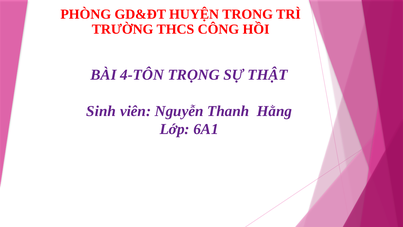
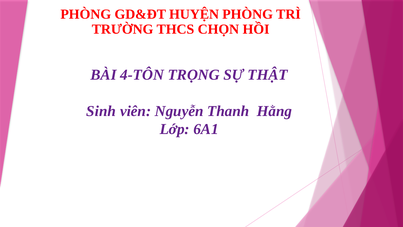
HUYỆN TRONG: TRONG -> PHÒNG (248, 14)
CÔNG: CÔNG -> CHỌN (218, 29)
